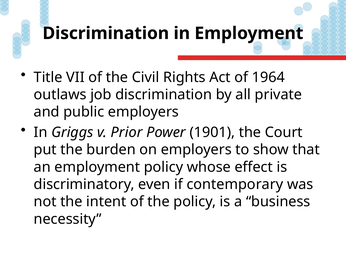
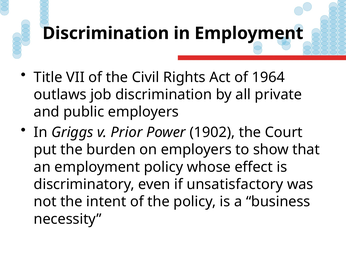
1901: 1901 -> 1902 (212, 132)
contemporary: contemporary -> unsatisfactory (235, 184)
